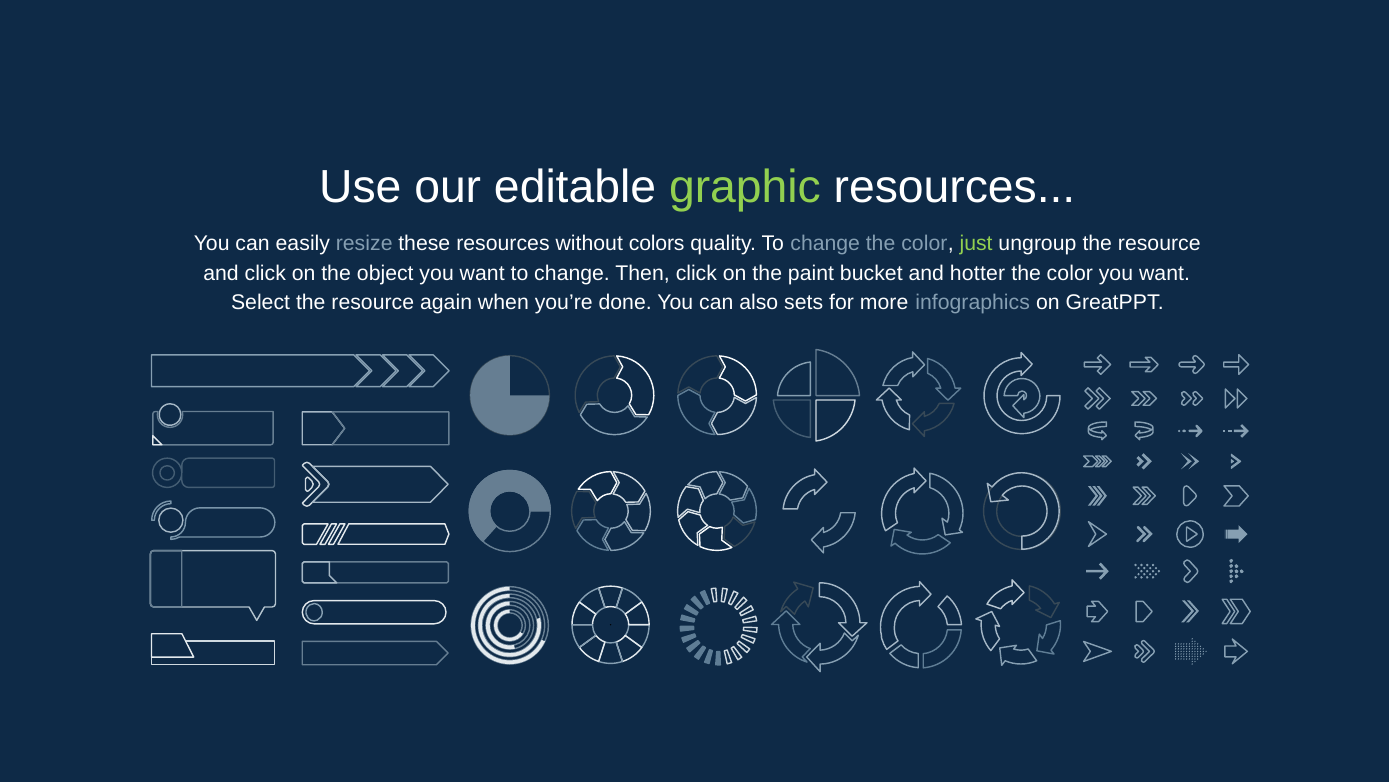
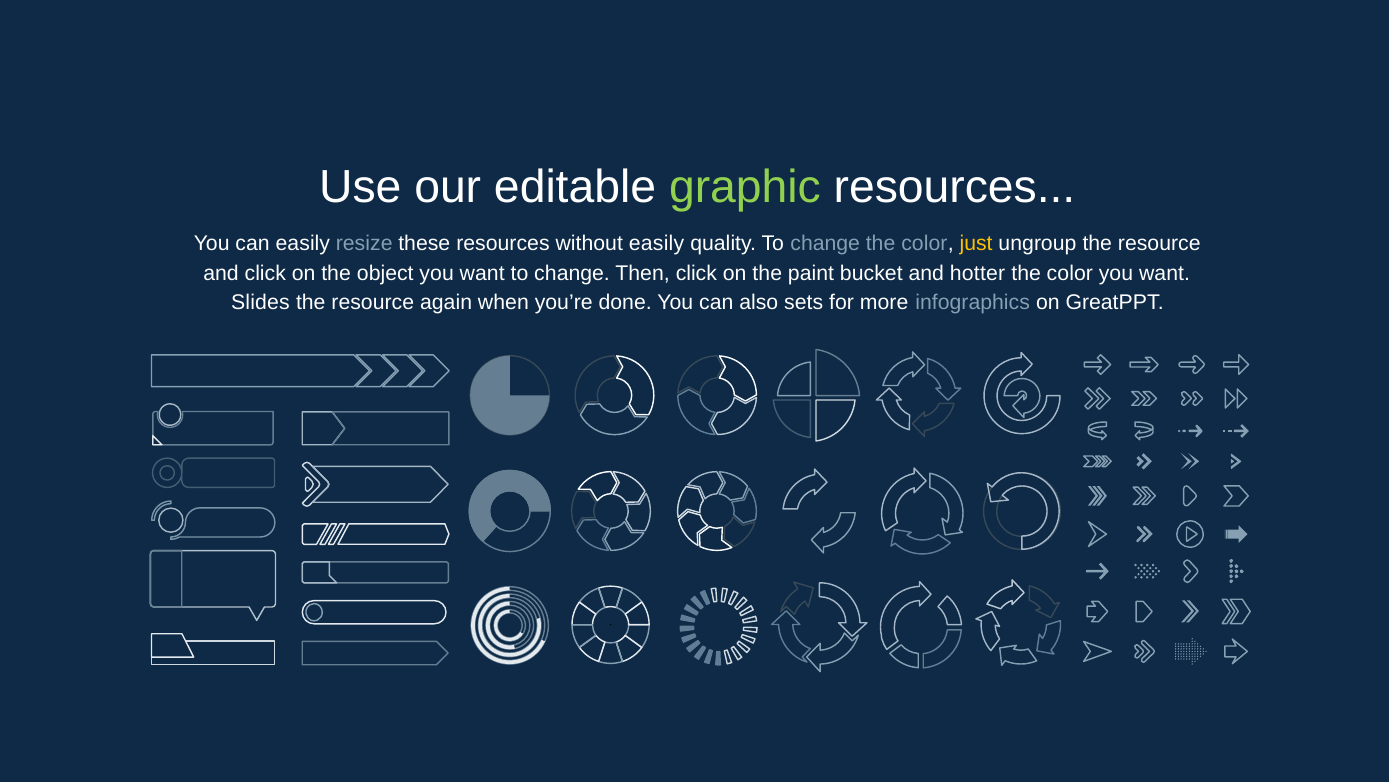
without colors: colors -> easily (657, 244)
just colour: light green -> yellow (976, 244)
Select: Select -> Slides (260, 302)
